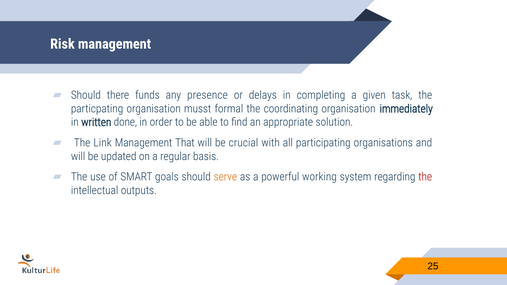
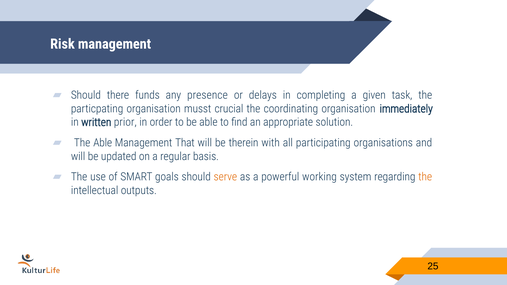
formal: formal -> crucial (229, 109)
done: done -> prior (125, 122)
The Link: Link -> Able (103, 143)
crucial: crucial -> therein (244, 143)
the colour: red -> orange (425, 177)
